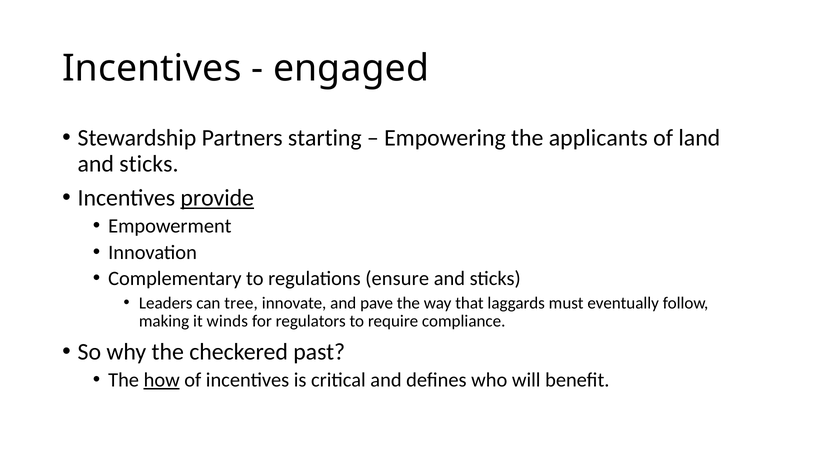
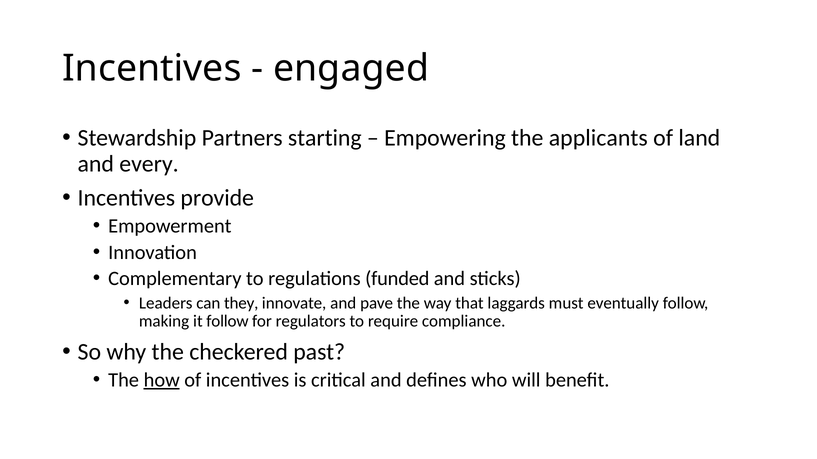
sticks: sticks -> every (149, 164)
provide underline: present -> none (217, 198)
ensure: ensure -> funded (397, 279)
tree: tree -> they (241, 303)
it winds: winds -> follow (227, 322)
